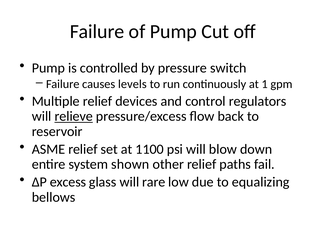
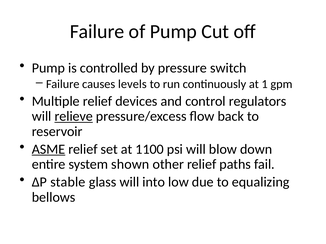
ASME underline: none -> present (48, 149)
excess: excess -> stable (68, 182)
rare: rare -> into (154, 182)
